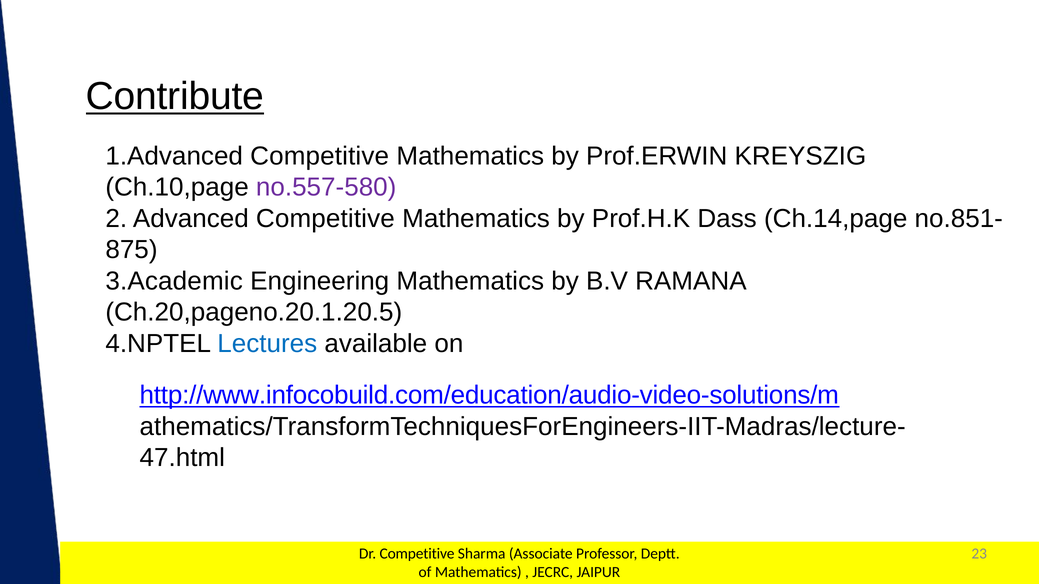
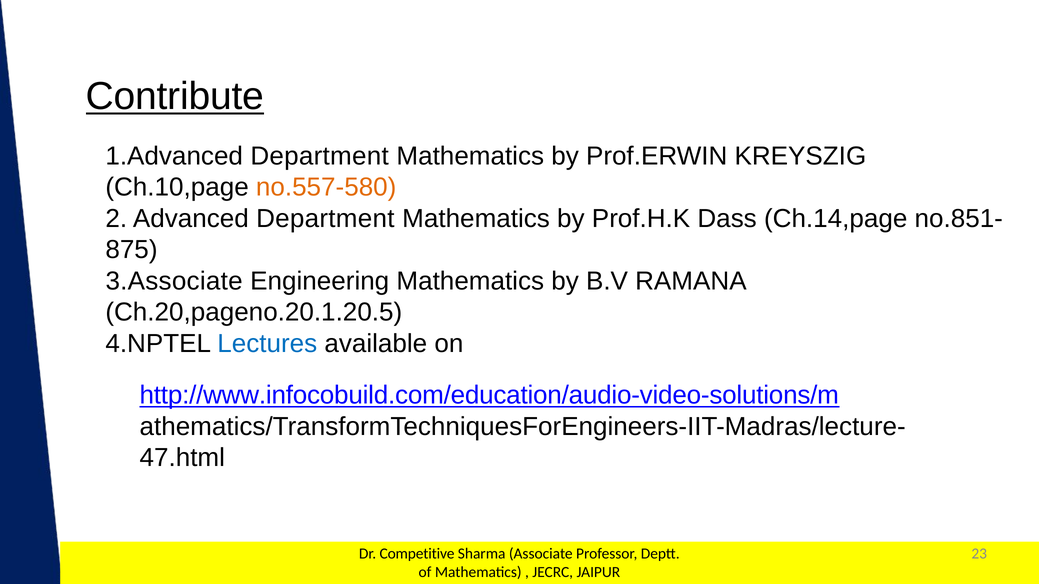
1.Advanced Competitive: Competitive -> Department (320, 156)
no.557-580 colour: purple -> orange (326, 187)
Advanced Competitive: Competitive -> Department (325, 219)
3.Academic: 3.Academic -> 3.Associate (174, 281)
